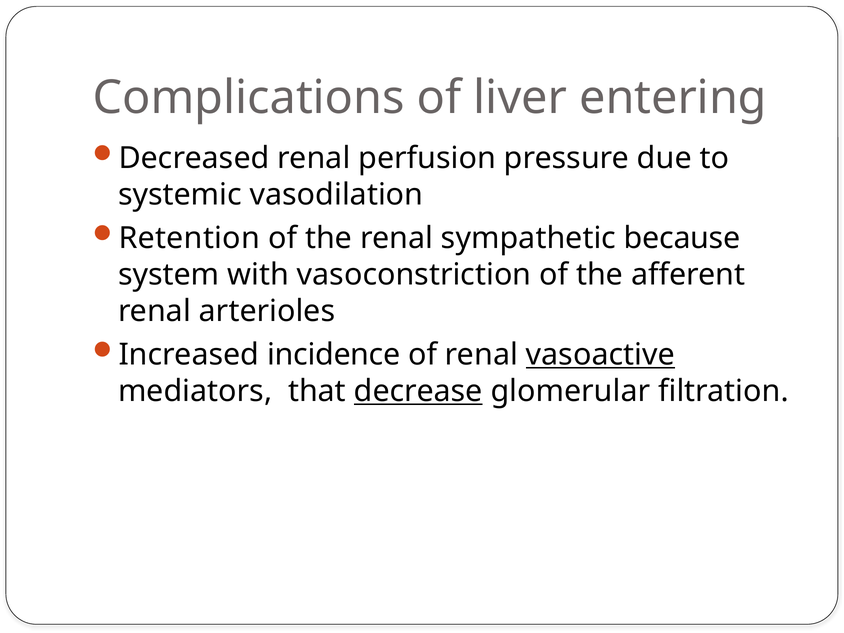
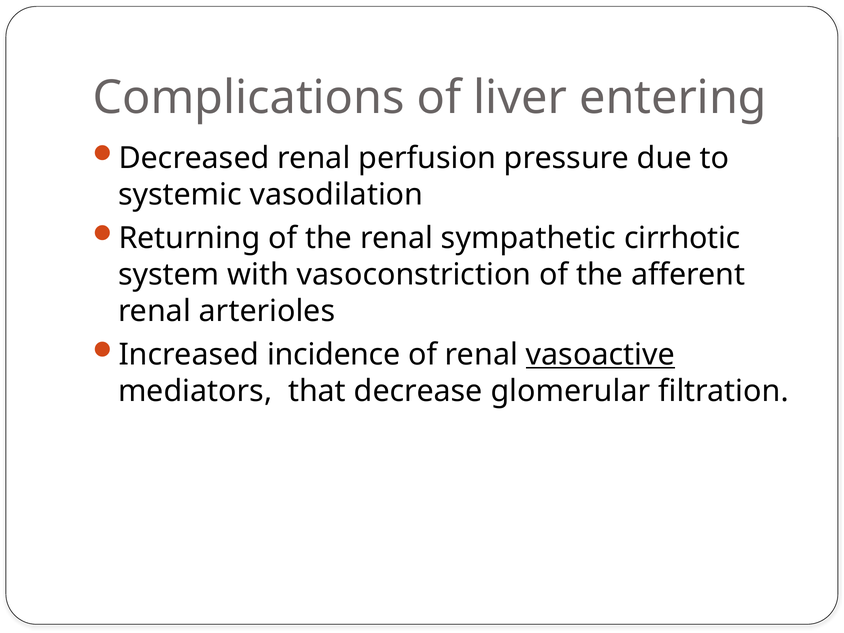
Retention: Retention -> Returning (189, 238)
because: because -> cirrhotic (682, 238)
decrease underline: present -> none (418, 391)
